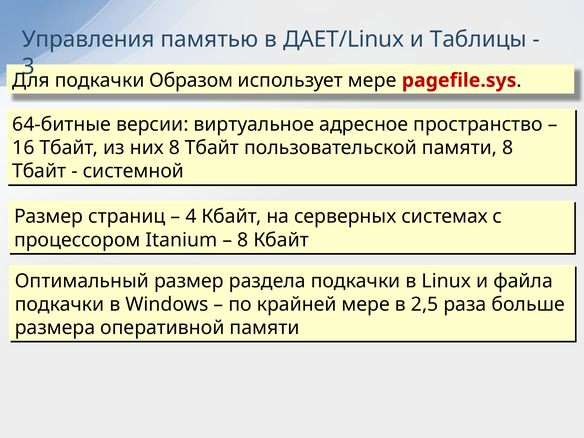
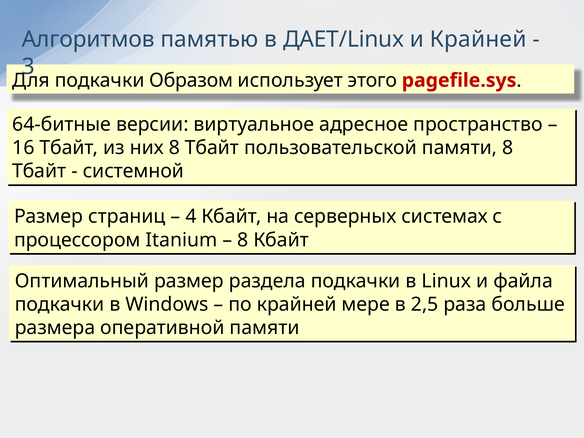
Управления: Управления -> Алгоритмов (88, 39)
и Таблицы: Таблицы -> Крайней (478, 39)
использует мере: мере -> этого (372, 80)
